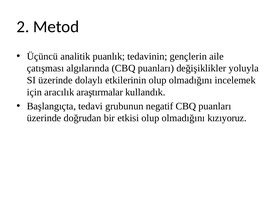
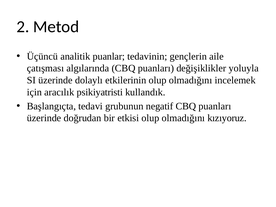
puanlık: puanlık -> puanlar (109, 56)
araştırmalar: araştırmalar -> psikiyatristi (100, 92)
